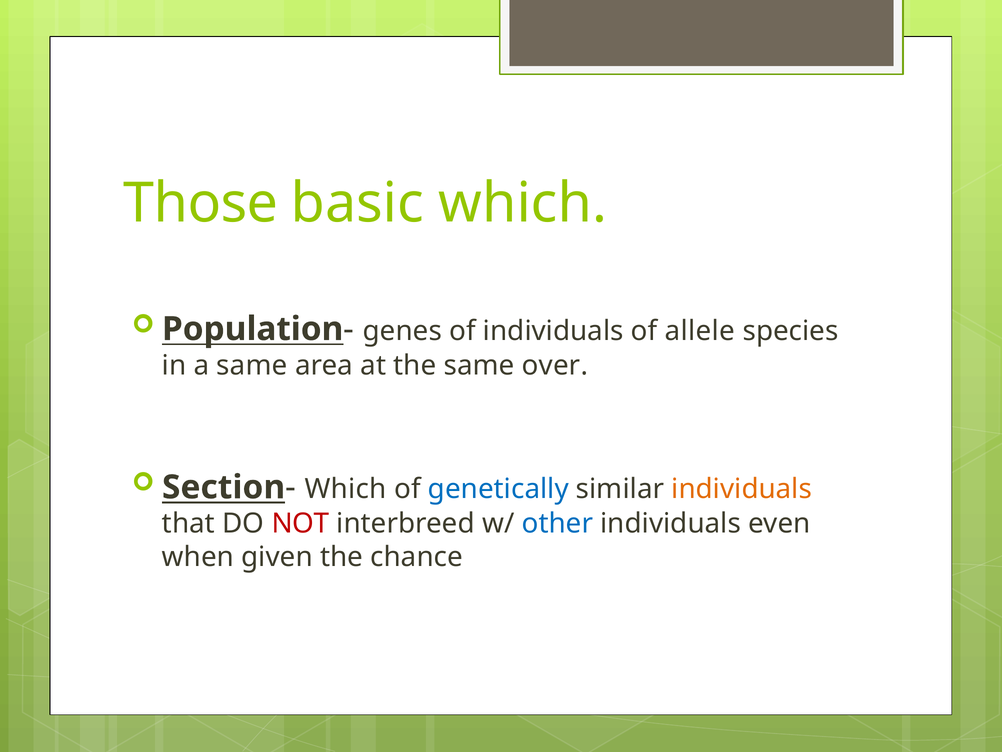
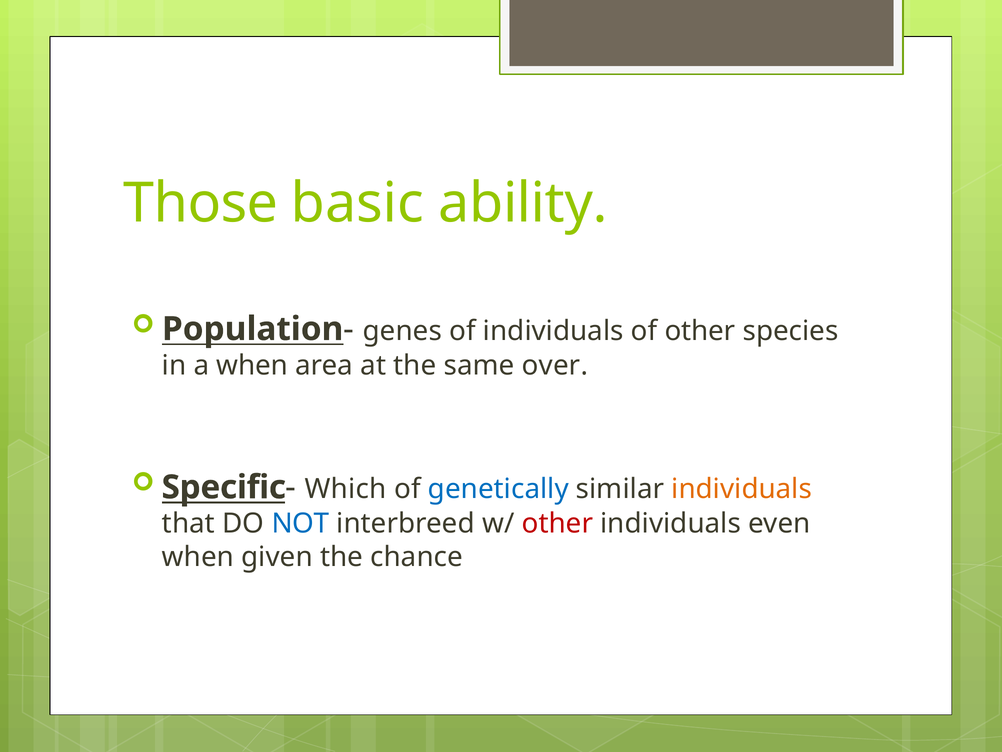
basic which: which -> ability (523, 203)
of allele: allele -> other (700, 331)
a same: same -> when (252, 365)
Section: Section -> Specific (224, 487)
NOT colour: red -> blue (300, 523)
other colour: blue -> red (557, 523)
